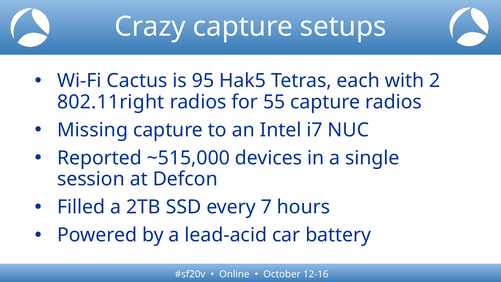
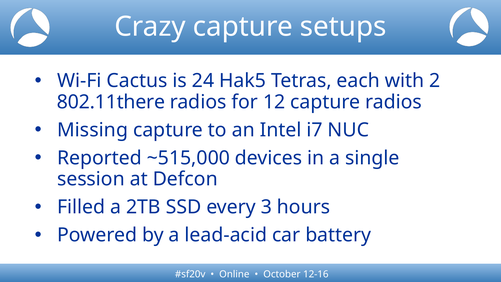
95: 95 -> 24 (203, 81)
802.11right: 802.11right -> 802.11there (111, 102)
55: 55 -> 12 (274, 102)
7: 7 -> 3 (266, 207)
